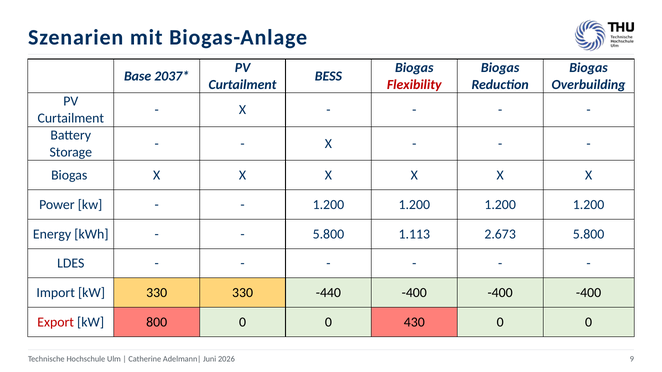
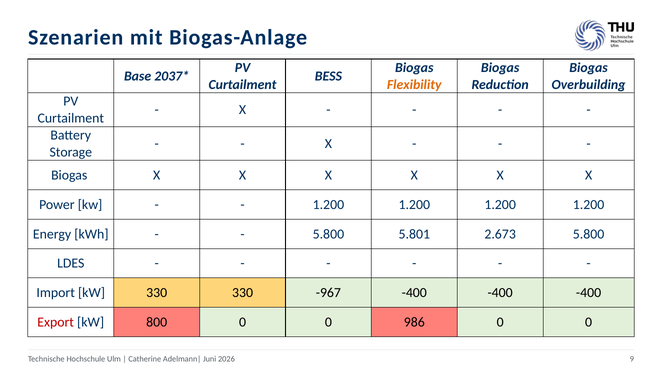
Flexibility colour: red -> orange (414, 85)
1.113: 1.113 -> 5.801 (414, 234)
-440: -440 -> -967 (328, 293)
430: 430 -> 986 (414, 323)
